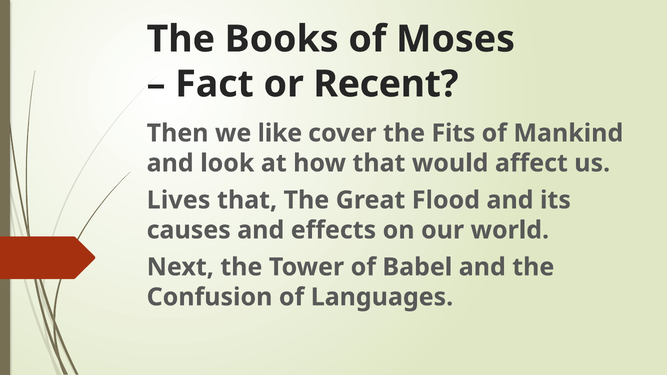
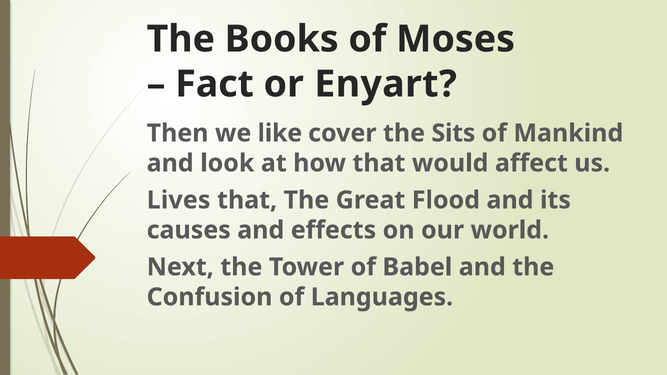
Recent: Recent -> Enyart (386, 84)
Fits: Fits -> Sits (453, 133)
